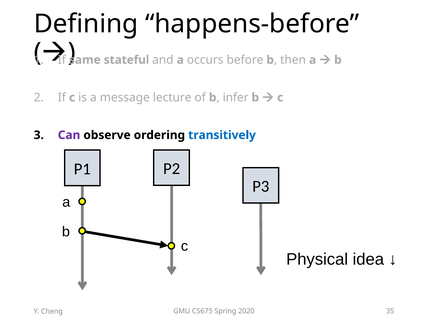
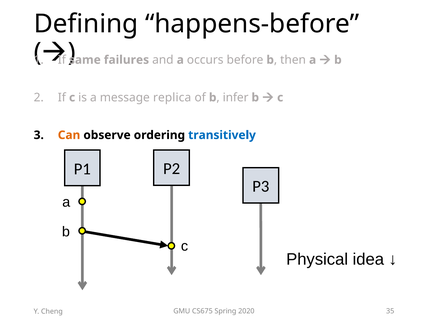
stateful: stateful -> failures (126, 60)
lecture: lecture -> replica (172, 97)
Can colour: purple -> orange (69, 135)
